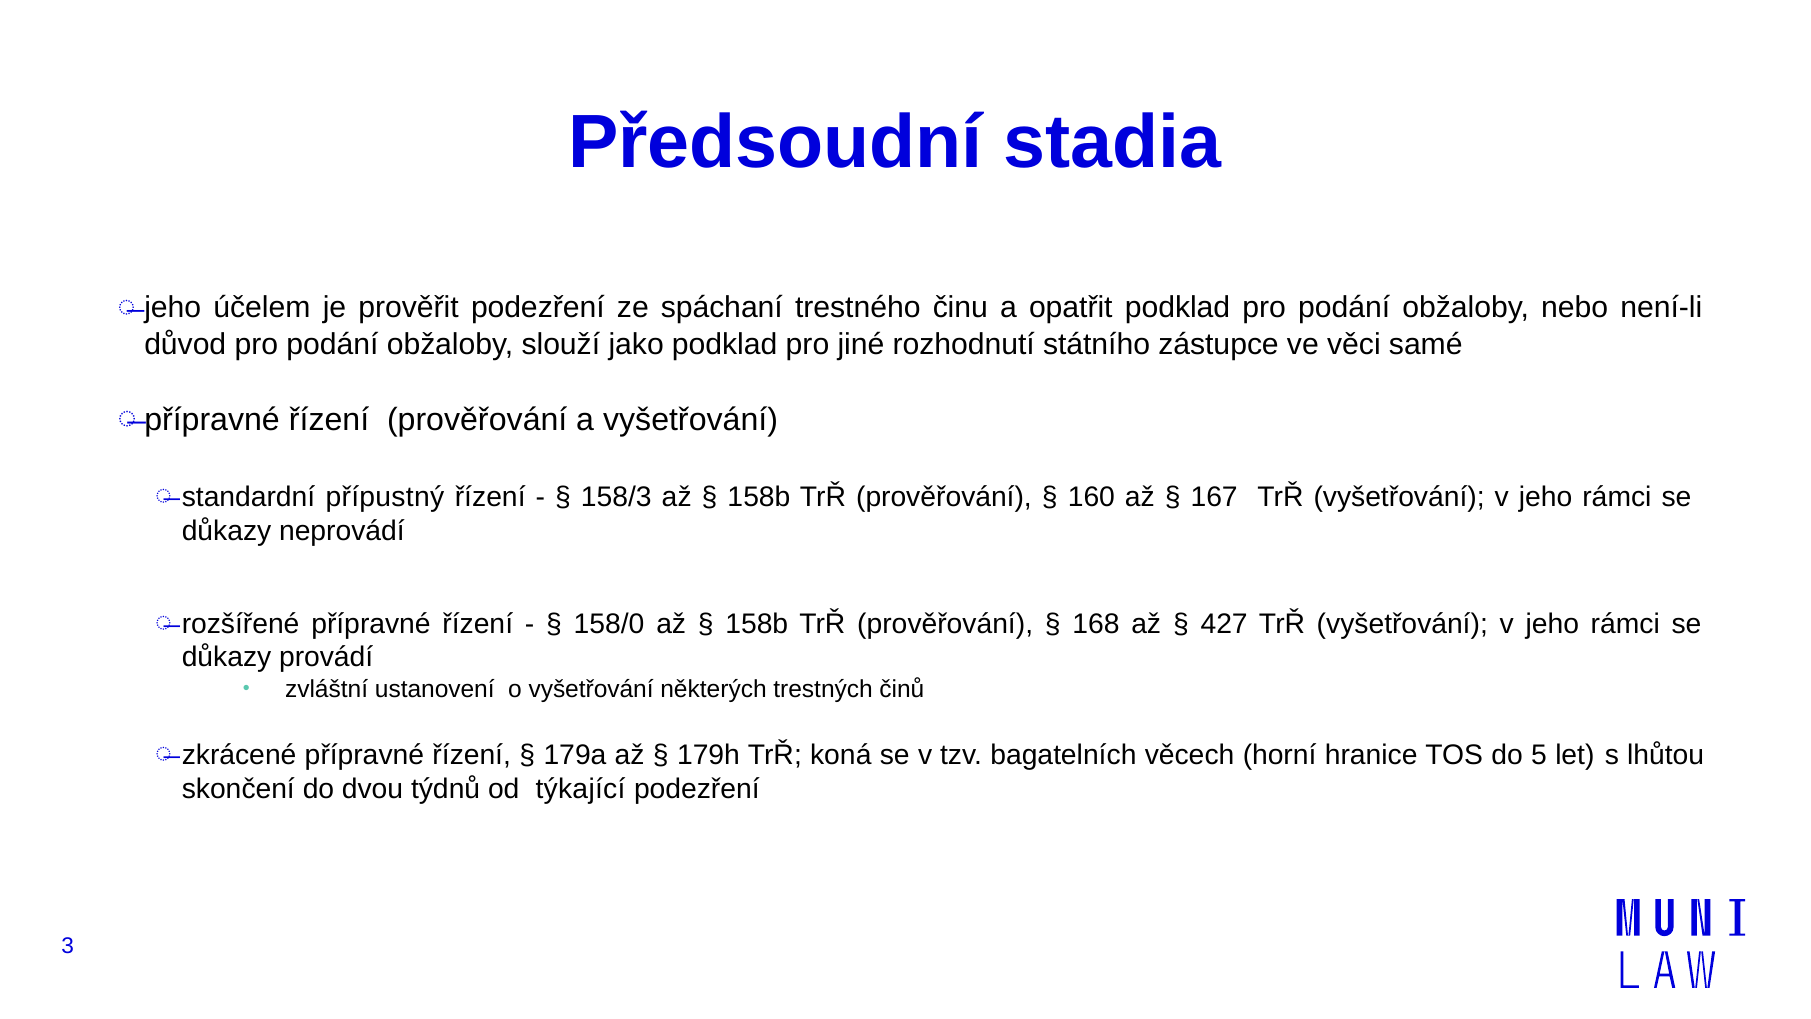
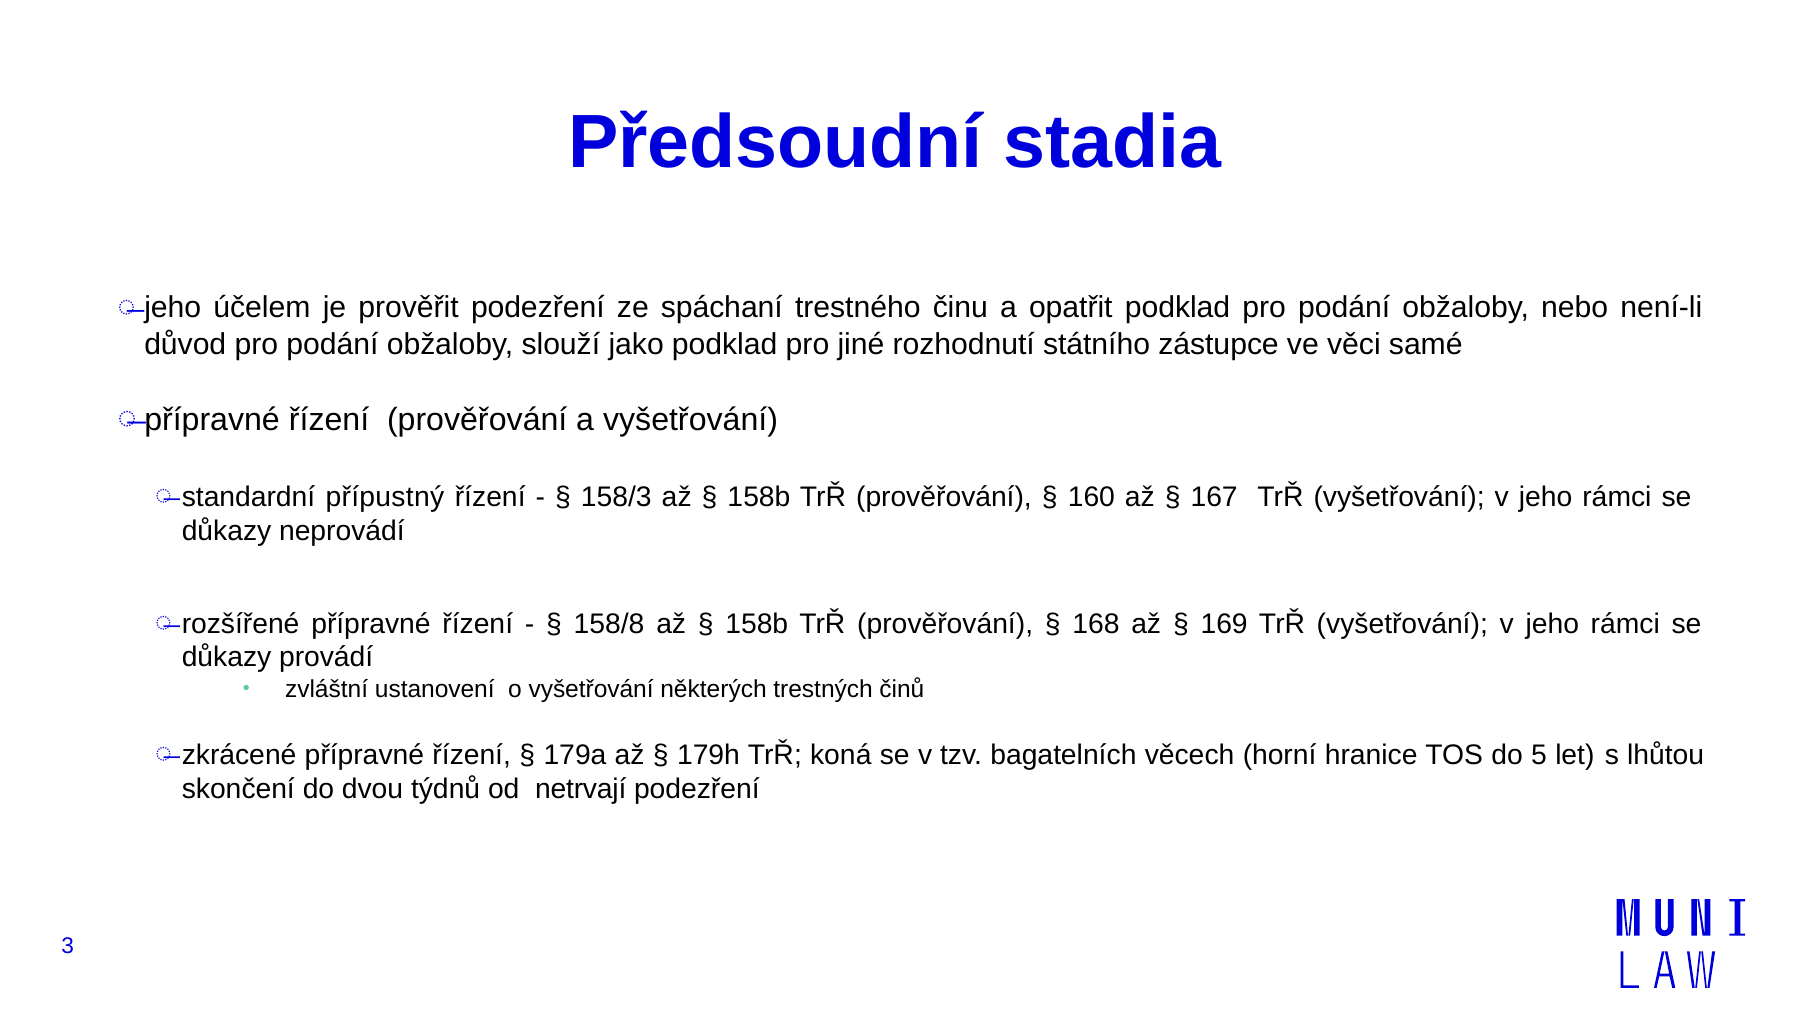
158/0: 158/0 -> 158/8 (609, 623)
427: 427 -> 169 (1224, 623)
týkající: týkající -> netrvají (581, 789)
